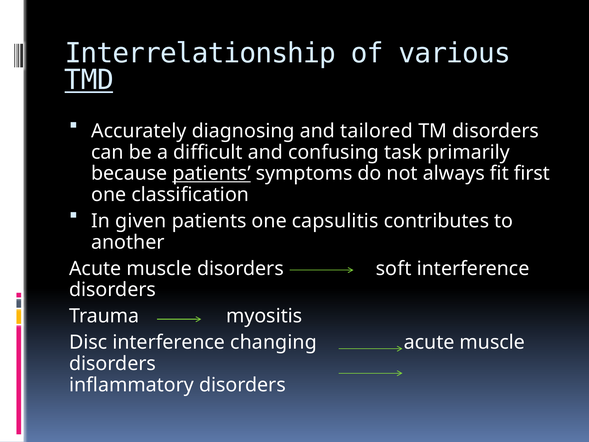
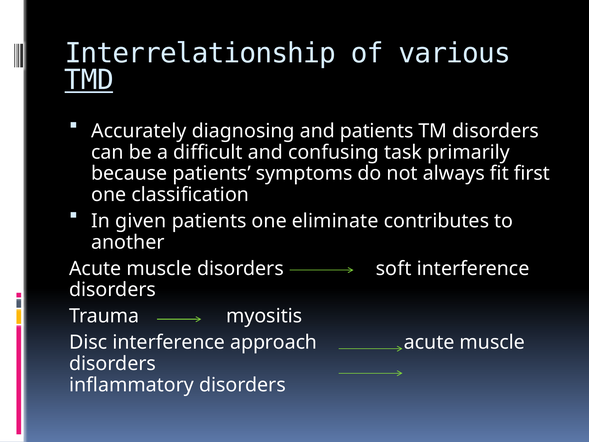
and tailored: tailored -> patients (377, 131)
patients underline: present -> none (212, 173)
capsulitis: capsulitis -> eliminate (335, 221)
changing: changing -> approach (274, 342)
